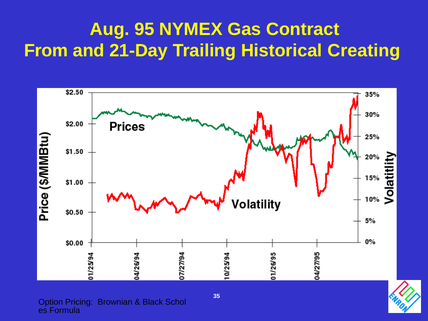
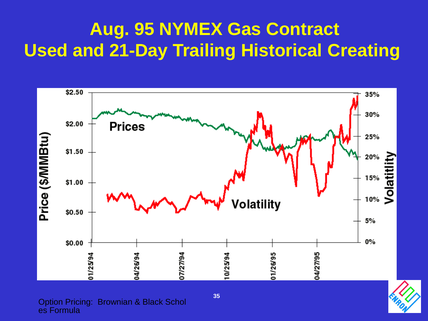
From: From -> Used (46, 51)
